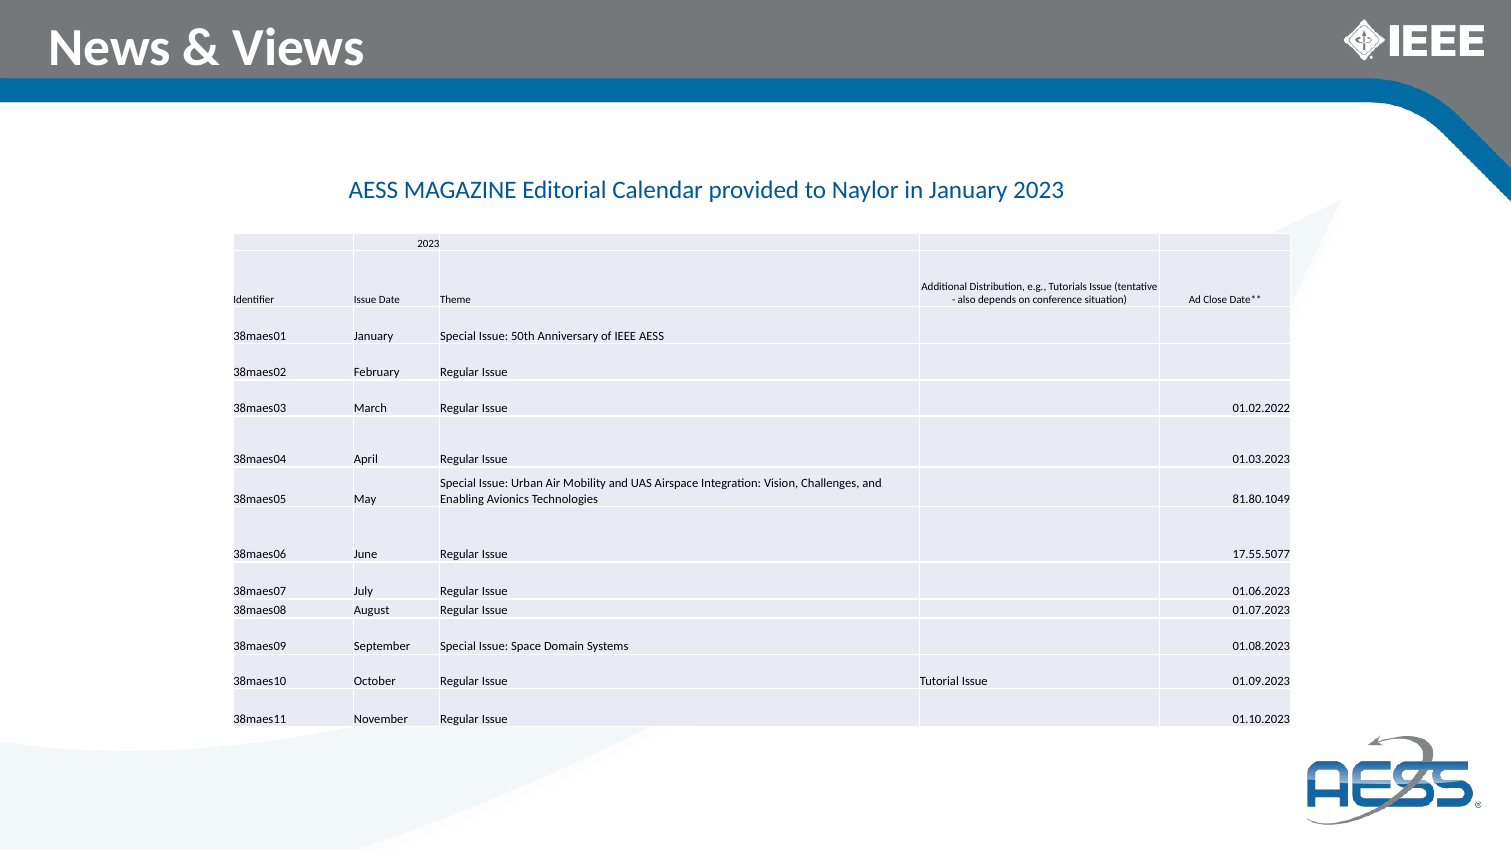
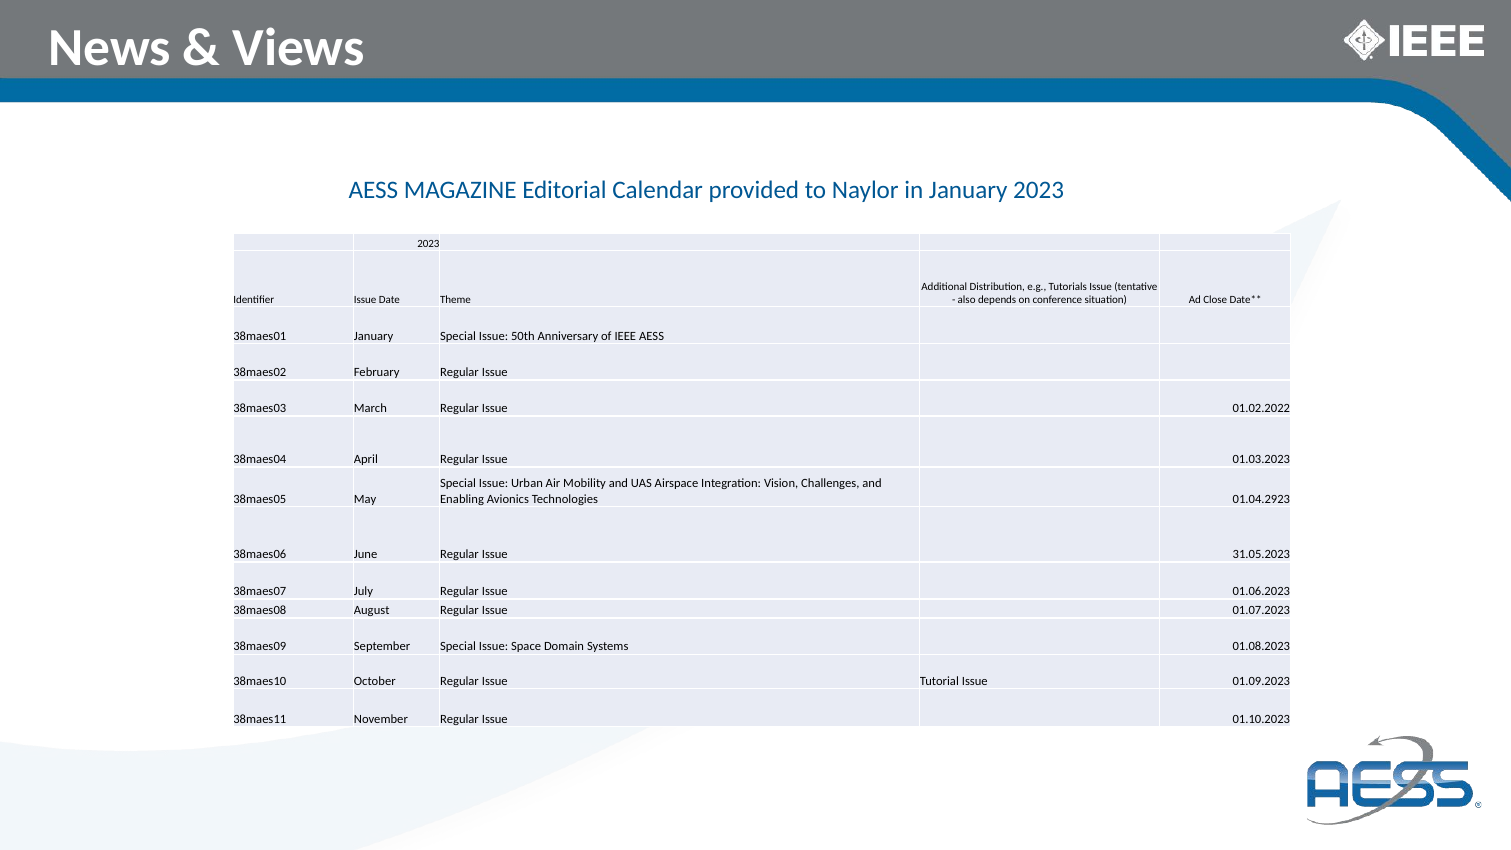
81.80.1049: 81.80.1049 -> 01.04.2923 (1261, 499)
17.55.5077: 17.55.5077 -> 31.05.2023 (1261, 554)
